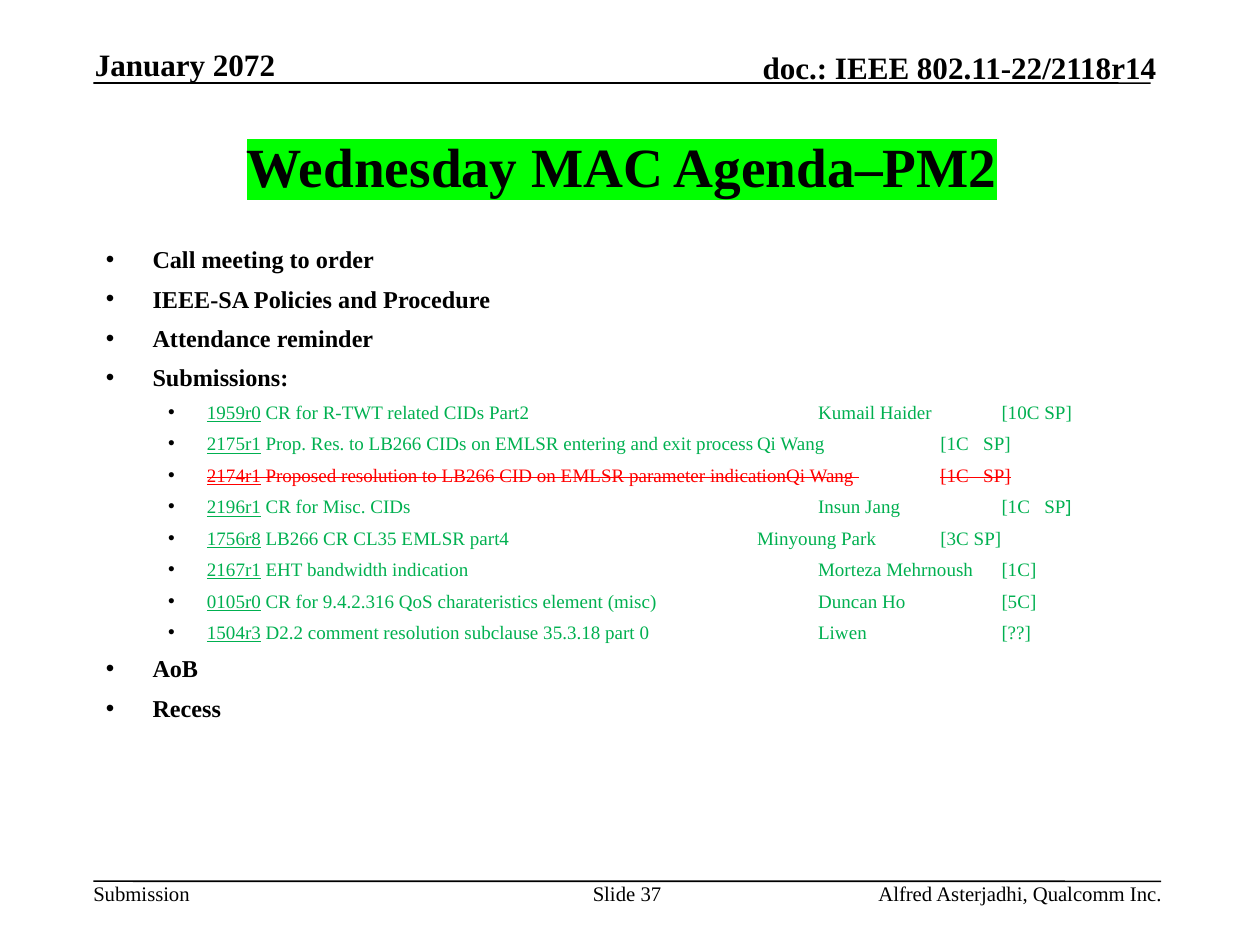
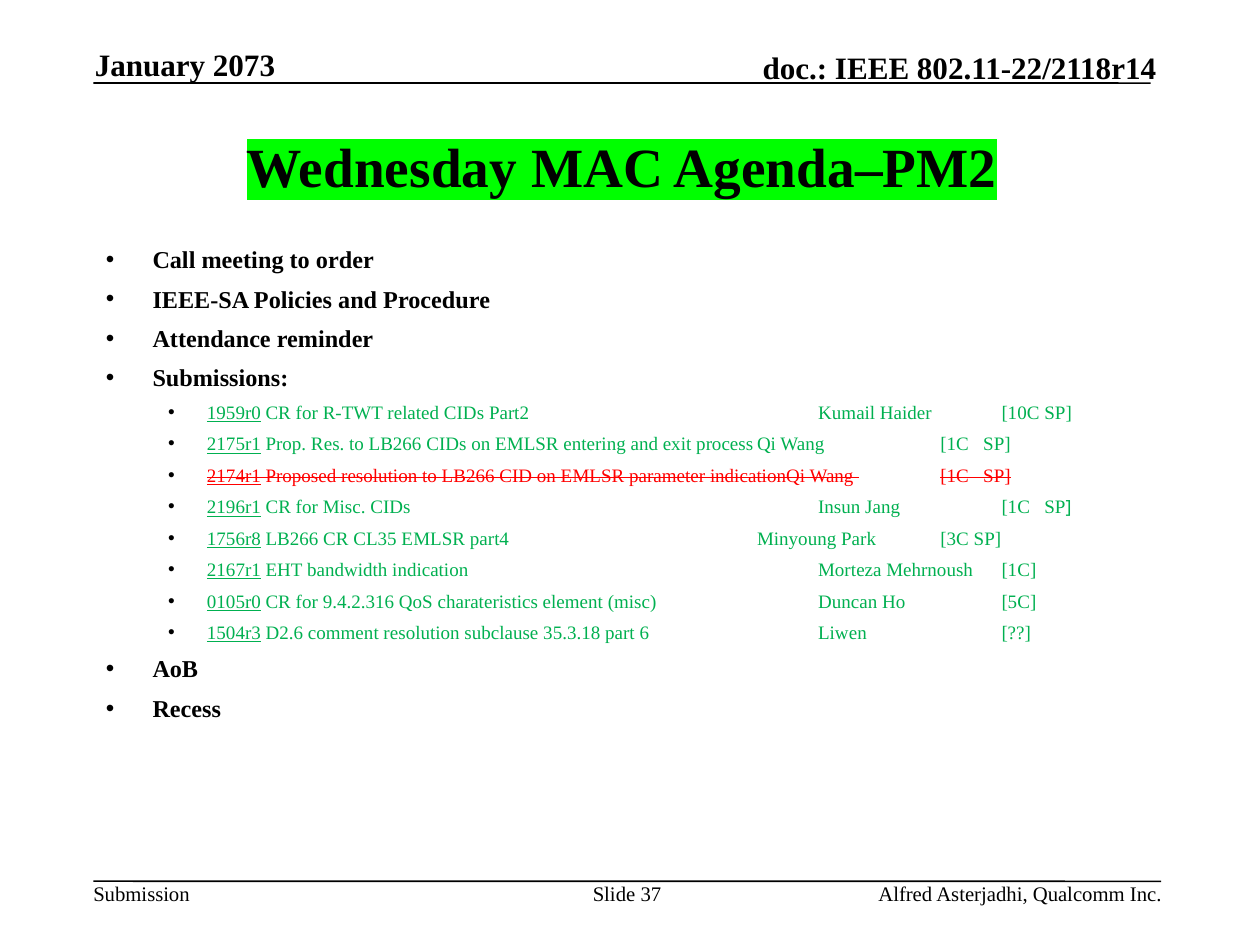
2072: 2072 -> 2073 (244, 66)
D2.2: D2.2 -> D2.6 (284, 633)
0: 0 -> 6 (644, 633)
